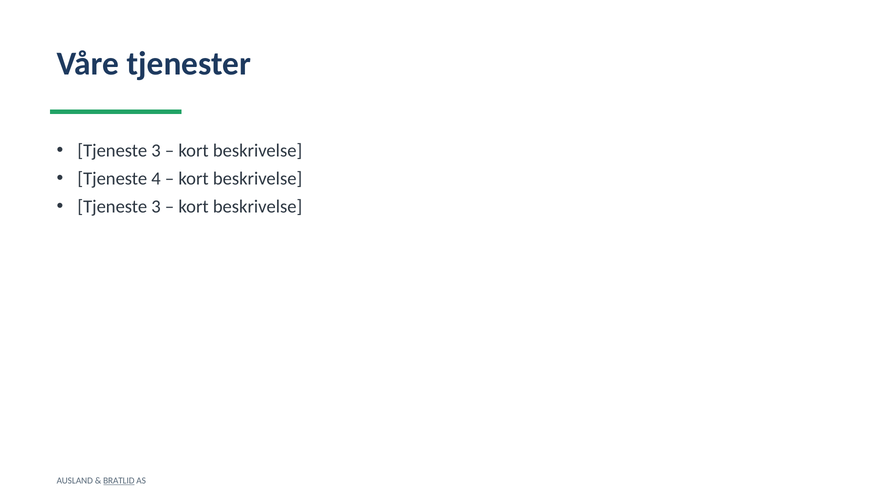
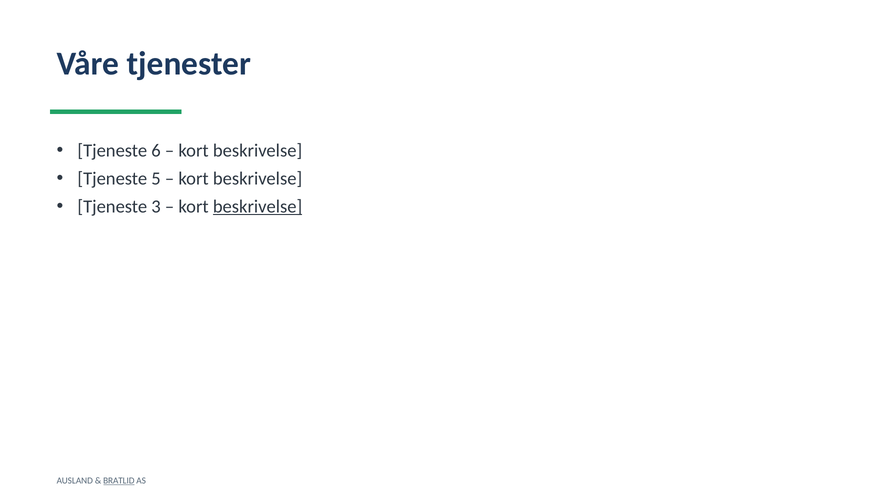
3: 3 -> 6 (156, 151)
4: 4 -> 5 (156, 179)
beskrivelse underline: none -> present (258, 206)
